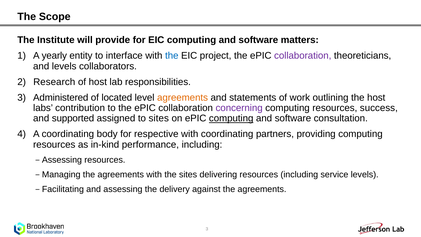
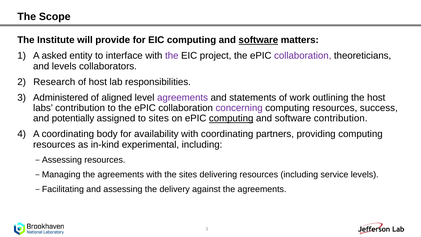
software underline: none -> present (258, 40)
yearly: yearly -> asked (54, 56)
the colour: blue -> purple (172, 56)
located: located -> aligned (117, 98)
agreements colour: orange -> purple (183, 98)
supported: supported -> potentially (73, 118)
software consultation: consultation -> contribution (341, 118)
respective: respective -> availability (156, 134)
performance: performance -> experimental (150, 144)
